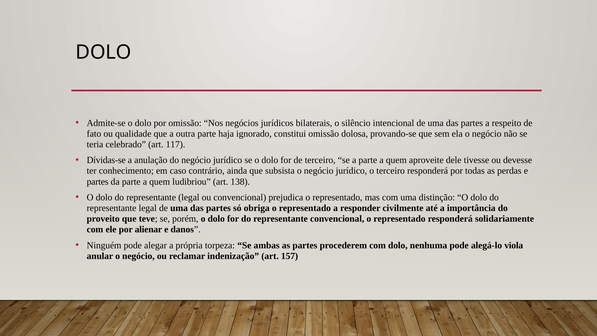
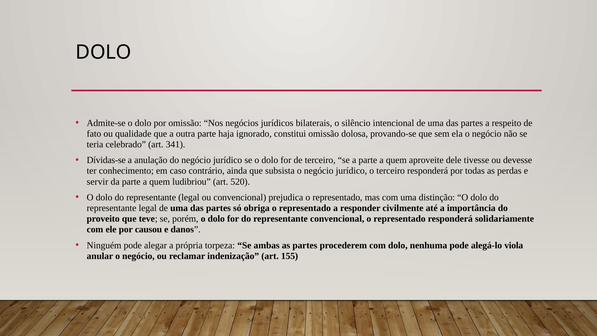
117: 117 -> 341 (175, 144)
partes: partes -> servir (98, 182)
138: 138 -> 520 (240, 182)
alienar: alienar -> causou (148, 229)
157: 157 -> 155 (290, 256)
